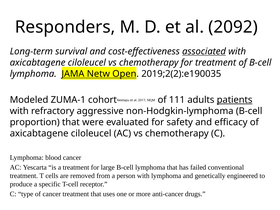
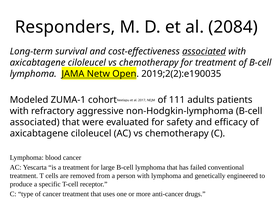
2092: 2092 -> 2084 (233, 27)
patients underline: present -> none (235, 100)
proportion: proportion -> associated (35, 122)
